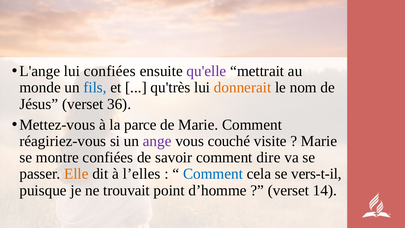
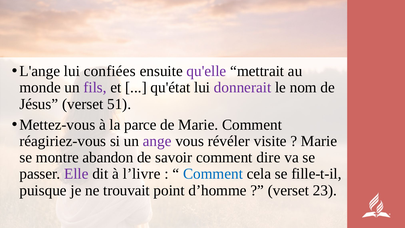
fils colour: blue -> purple (95, 88)
qu'très: qu'très -> qu'état (170, 88)
donnerait colour: orange -> purple (243, 88)
36: 36 -> 51 (119, 104)
couché: couché -> révéler (229, 141)
montre confiées: confiées -> abandon (108, 157)
Elle colour: orange -> purple (76, 174)
l’elles: l’elles -> l’livre (142, 174)
vers-t-il: vers-t-il -> fille-t-il (316, 174)
14: 14 -> 23 (325, 190)
